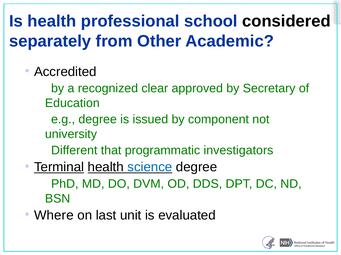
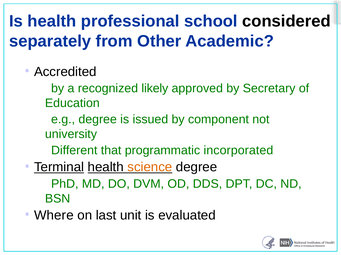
clear: clear -> likely (155, 89)
investigators: investigators -> incorporated (238, 151)
science colour: blue -> orange (150, 168)
